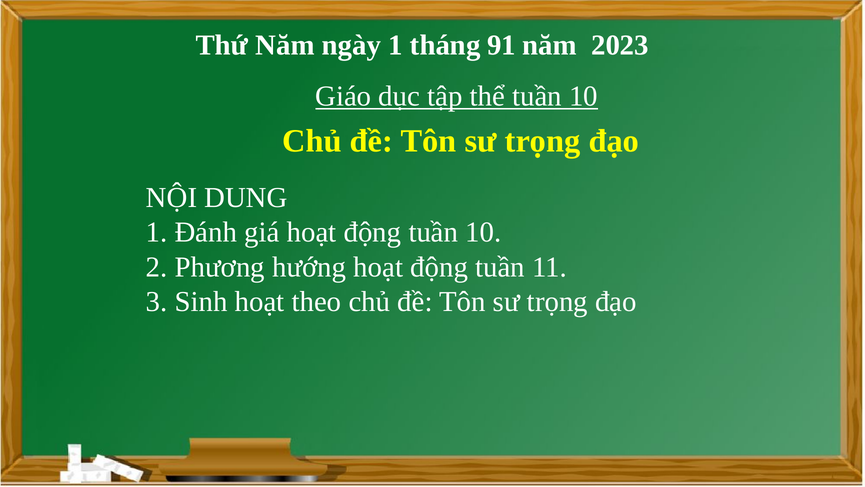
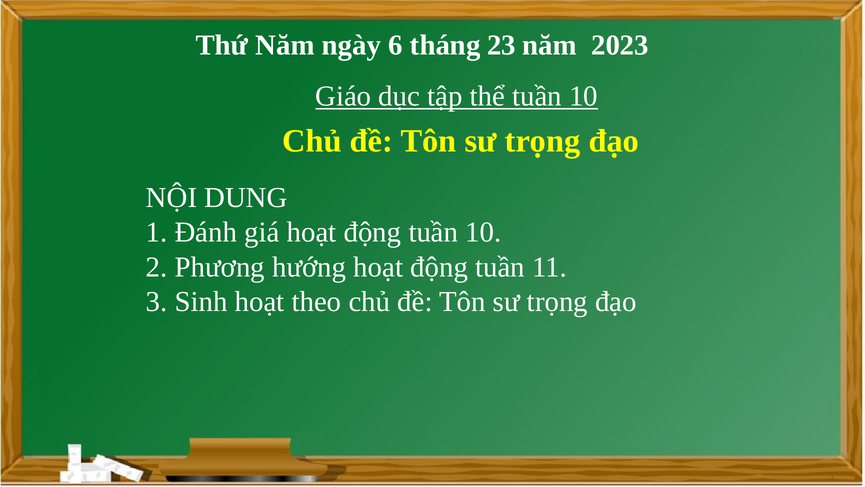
ngày 1: 1 -> 6 (396, 45)
91: 91 -> 23 (501, 45)
